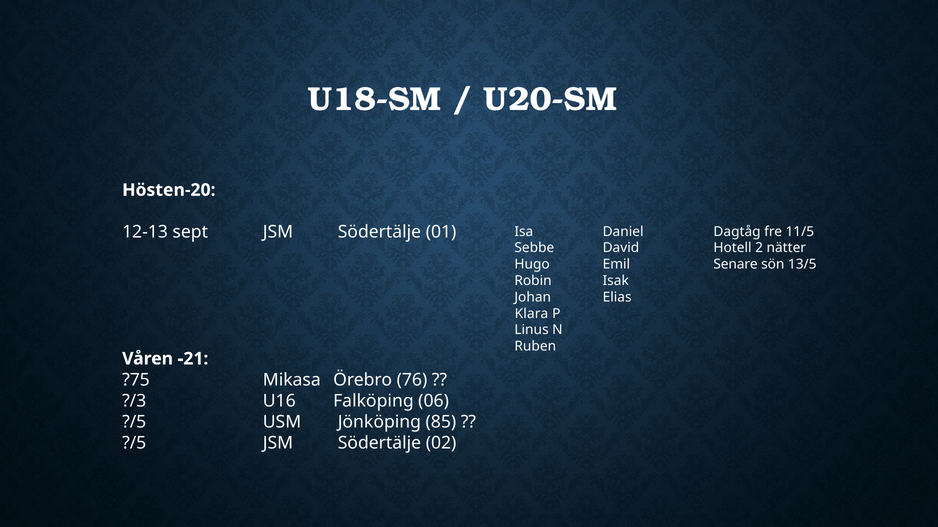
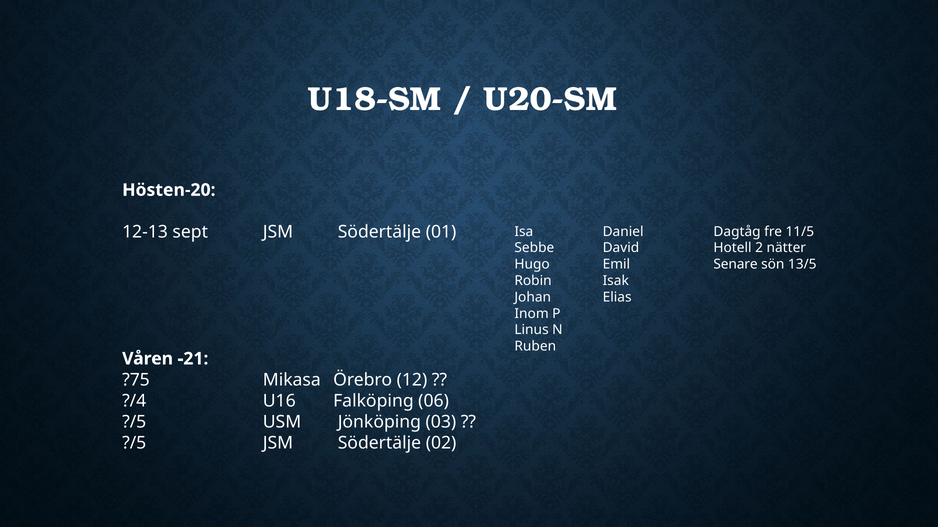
Klara: Klara -> Inom (532, 314)
76: 76 -> 12 (412, 380)
?/3: ?/3 -> ?/4 (134, 401)
85: 85 -> 03 (441, 422)
